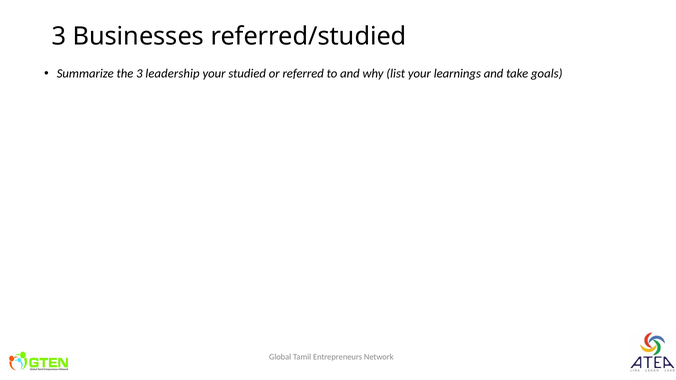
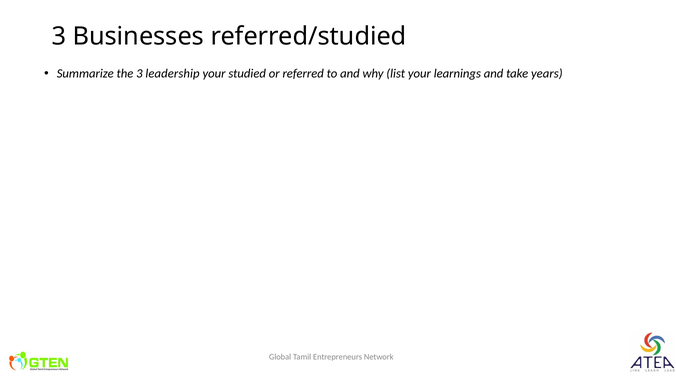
goals: goals -> years (547, 74)
